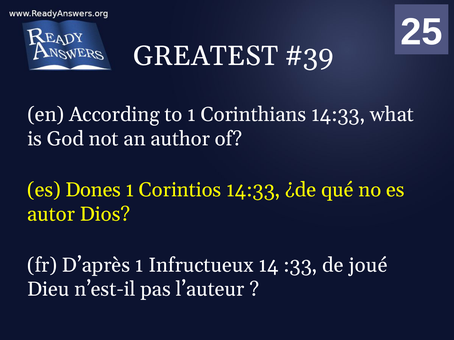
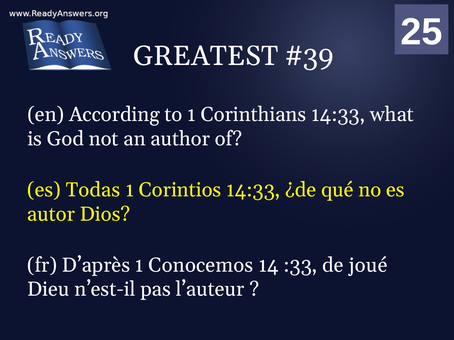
Dones: Dones -> Todas (93, 190)
Infructueux: Infructueux -> Conocemos (201, 265)
